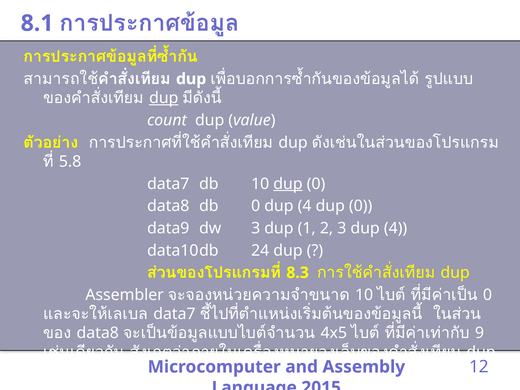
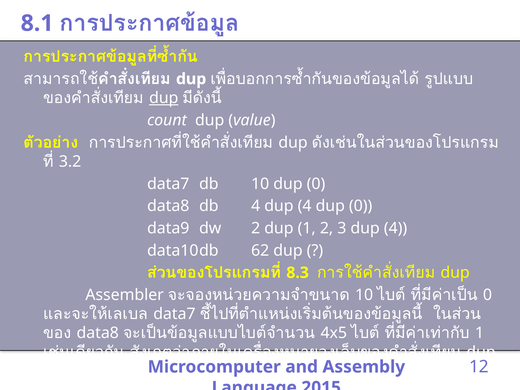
5.8: 5.8 -> 3.2 (70, 162)
dup underline: present -> none (288, 184)
db 0: 0 -> 4 (256, 206)
dw 3: 3 -> 2 (256, 228)
24: 24 -> 62 (260, 250)
9: 9 -> 1 (480, 333)
